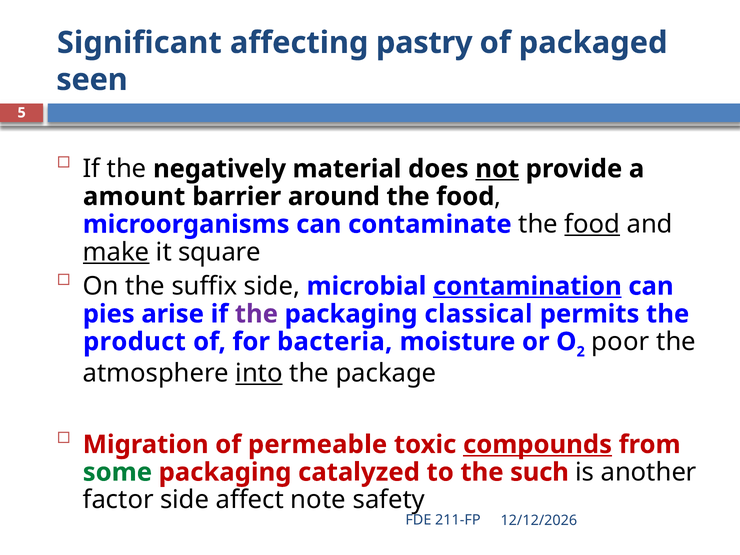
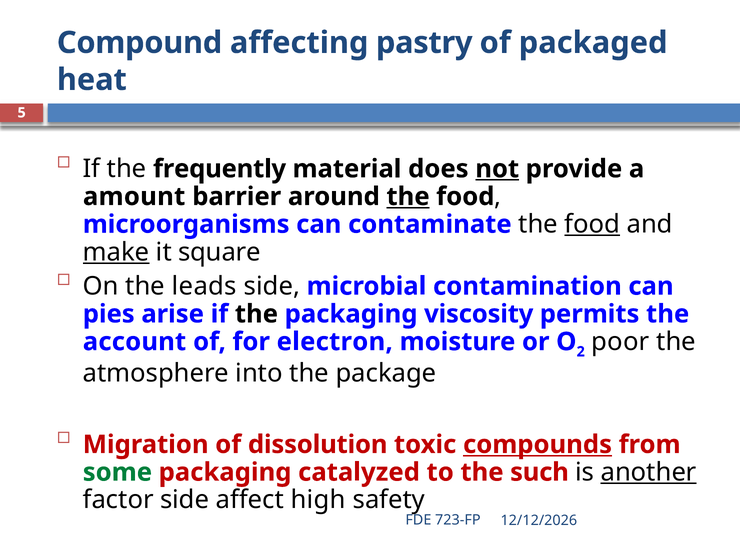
Significant: Significant -> Compound (140, 43)
seen: seen -> heat (92, 80)
negatively: negatively -> frequently (220, 169)
the underline: none -> present (408, 197)
suffix: suffix -> leads (204, 286)
contamination underline: present -> none (527, 286)
the colour: purple -> black (256, 314)
classical: classical -> viscosity (479, 314)
product: product -> account (134, 342)
bacteria: bacteria -> electron (335, 342)
into underline: present -> none (259, 373)
permeable: permeable -> dissolution (318, 445)
another underline: none -> present (649, 472)
note: note -> high (318, 500)
211-FP: 211-FP -> 723-FP (458, 520)
